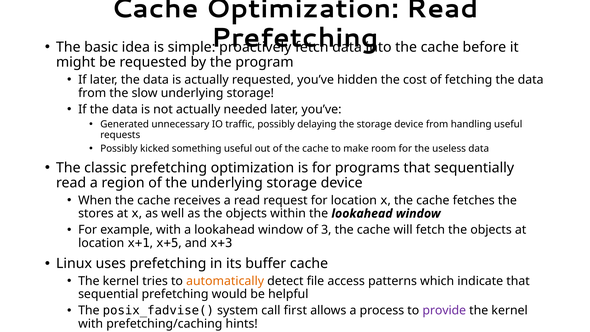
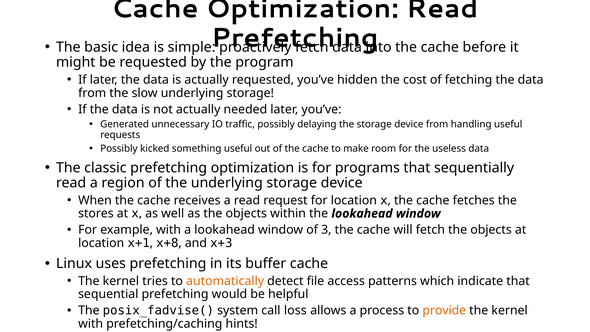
x+5: x+5 -> x+8 (167, 243)
first: first -> loss (295, 310)
provide colour: purple -> orange (444, 310)
